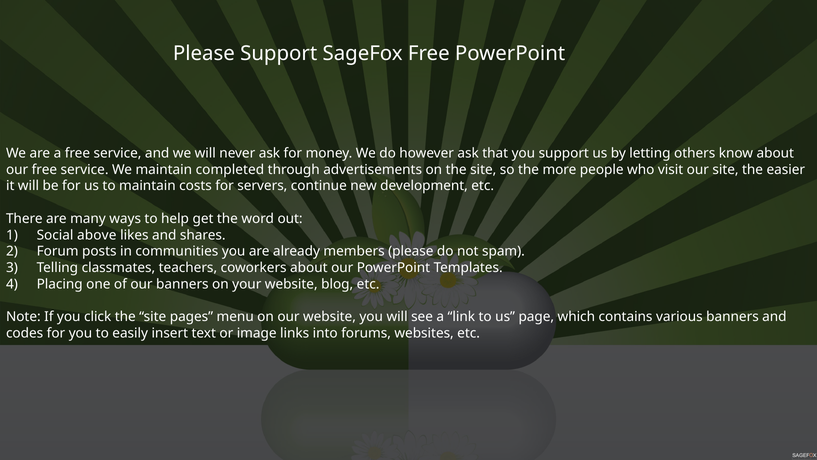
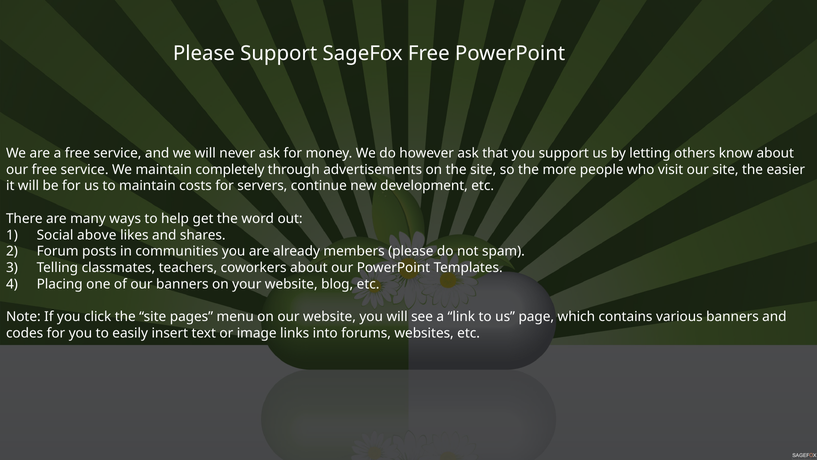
completed: completed -> completely (230, 169)
